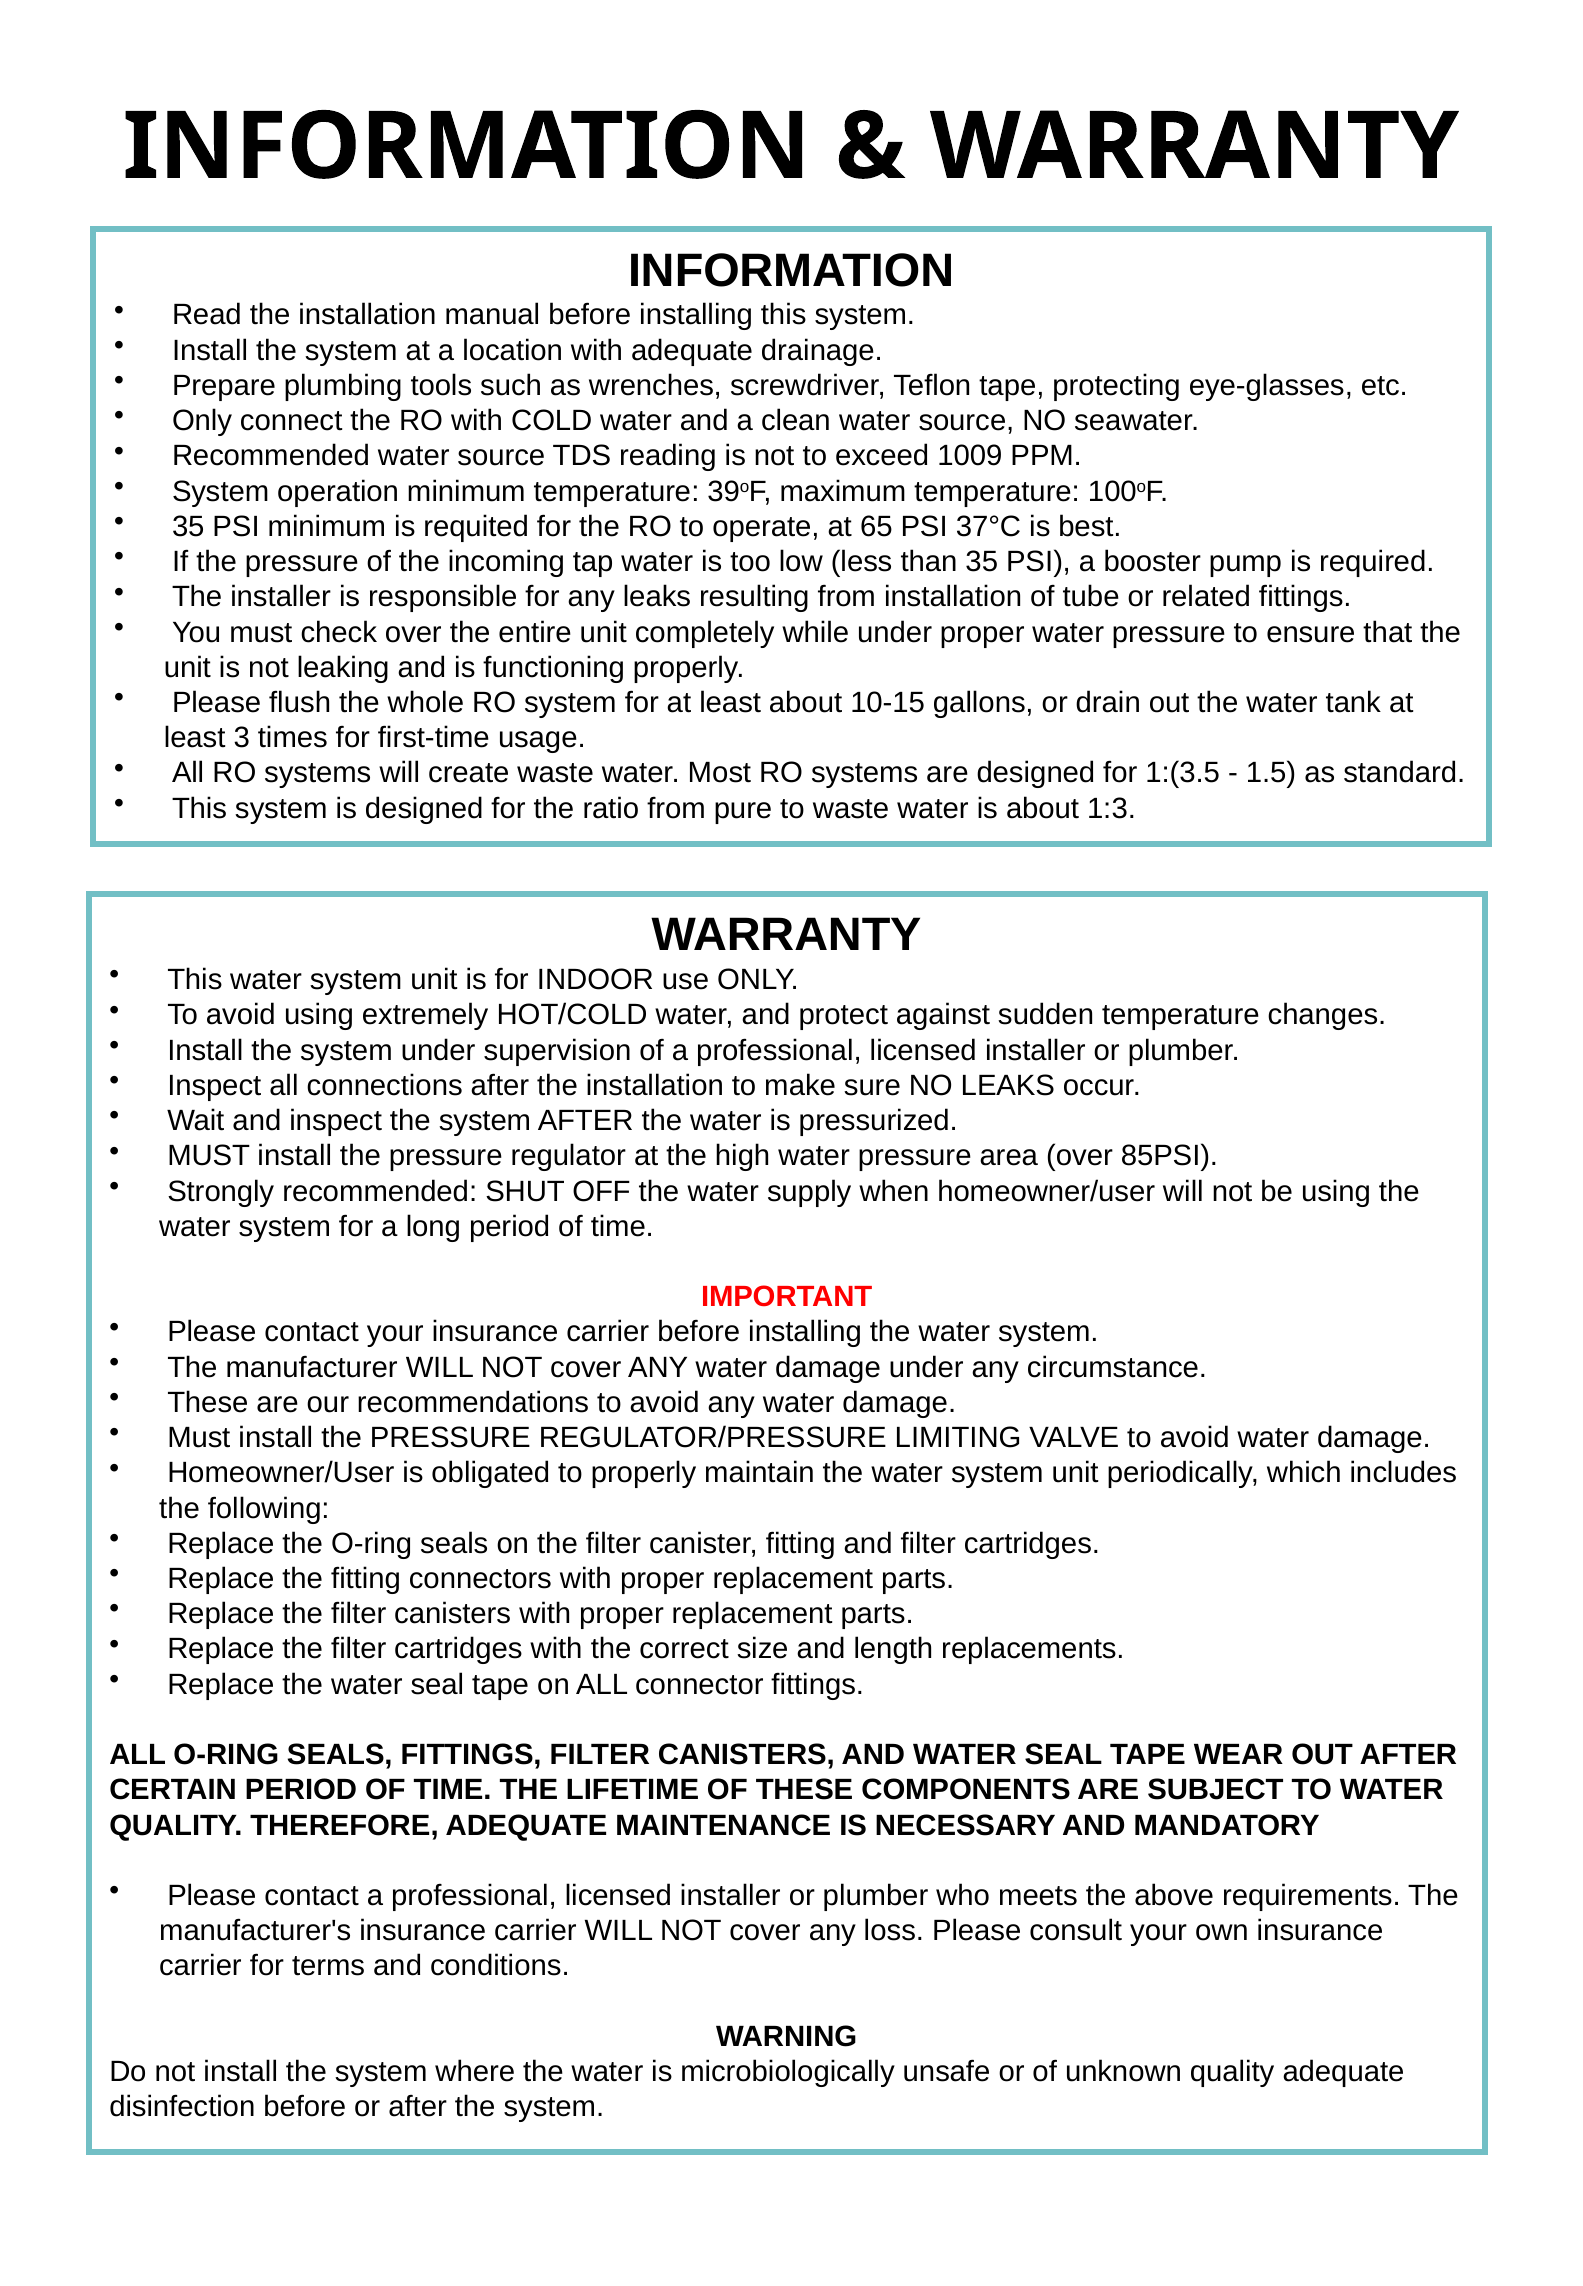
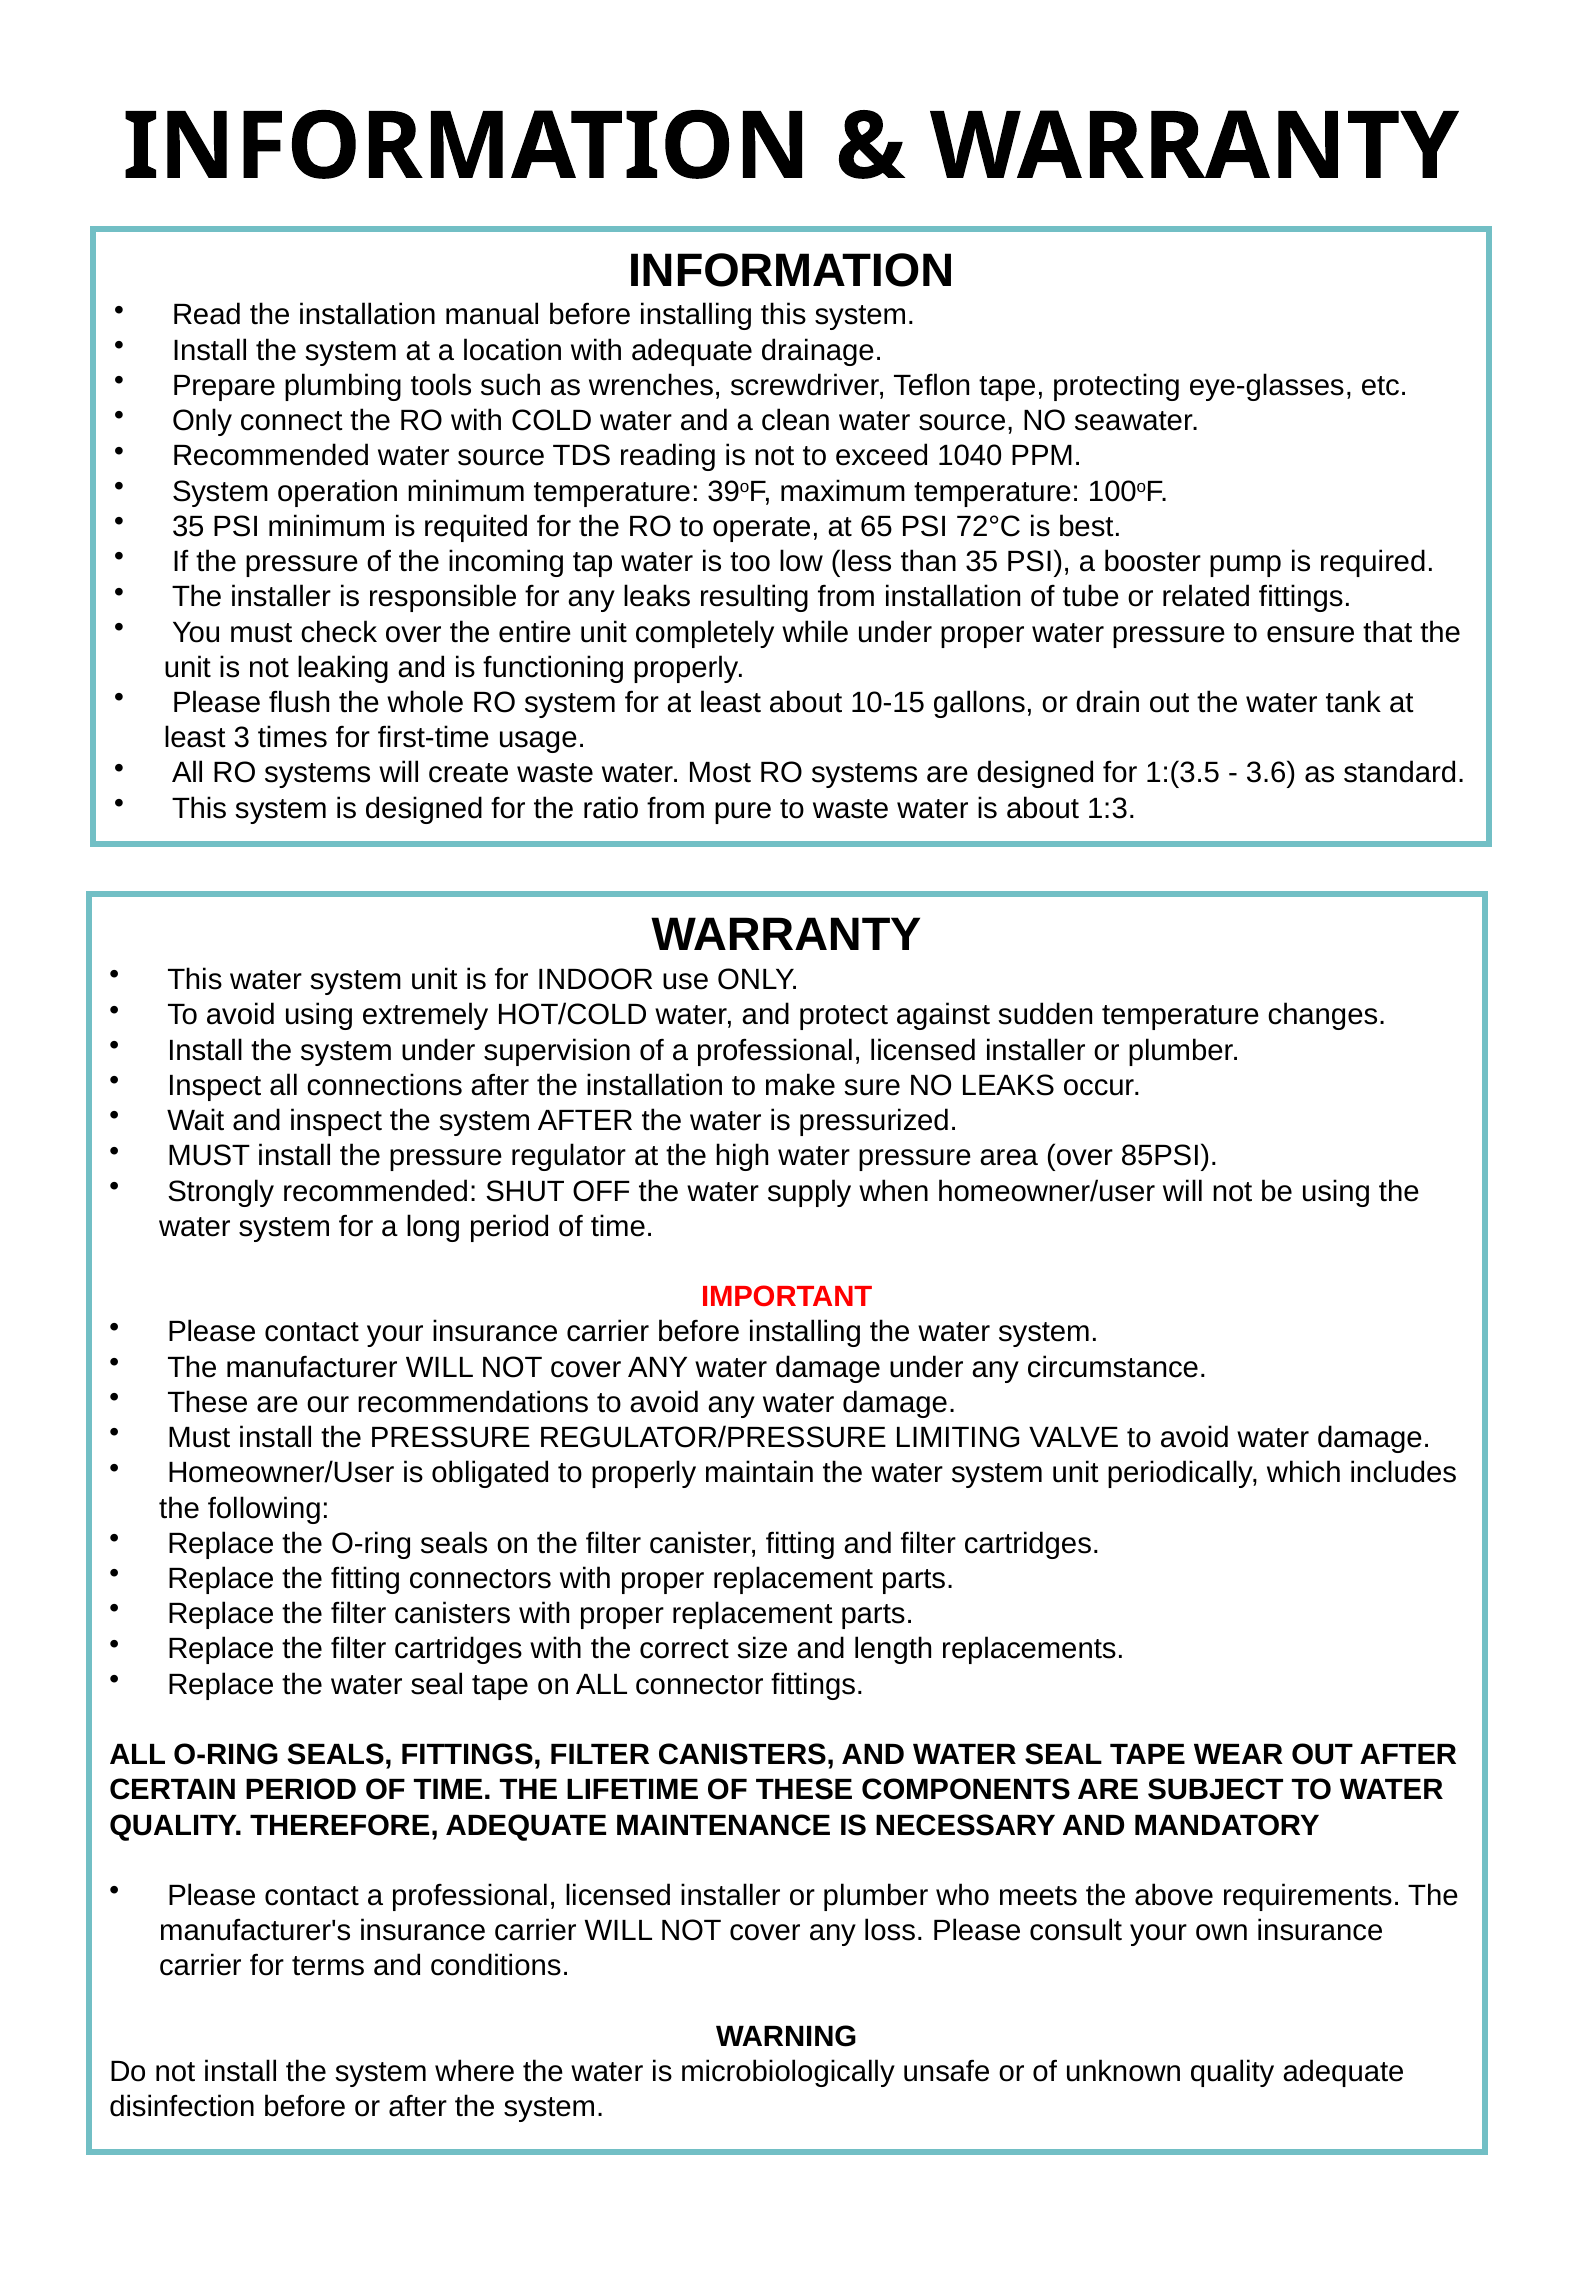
1009: 1009 -> 1040 (970, 456)
37°C: 37°C -> 72°C (988, 527)
1.5: 1.5 -> 3.6 (1271, 773)
